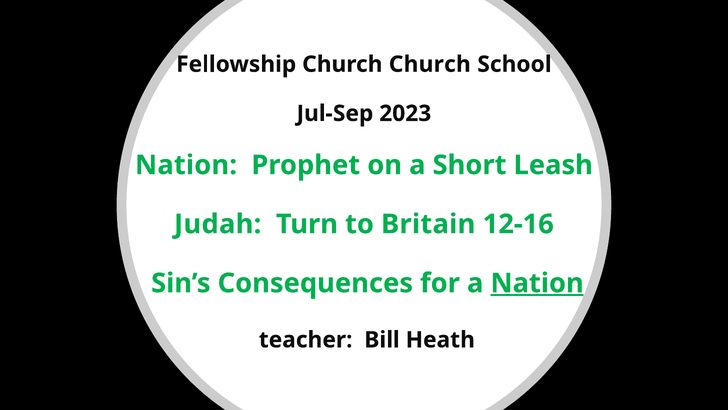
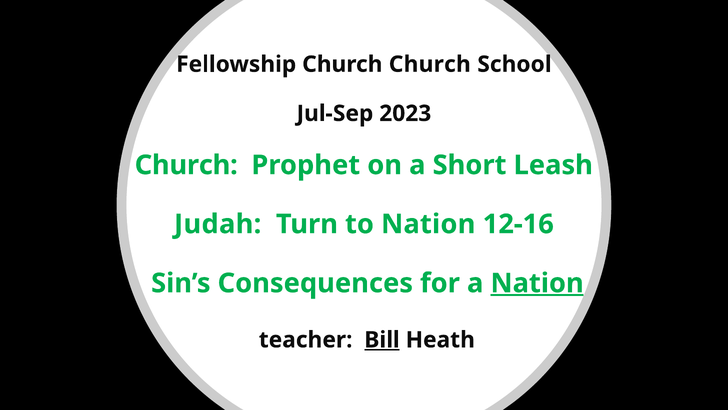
Nation: Nation -> Church (186, 165)
to Britain: Britain -> Nation (428, 224)
Bill underline: none -> present (382, 339)
